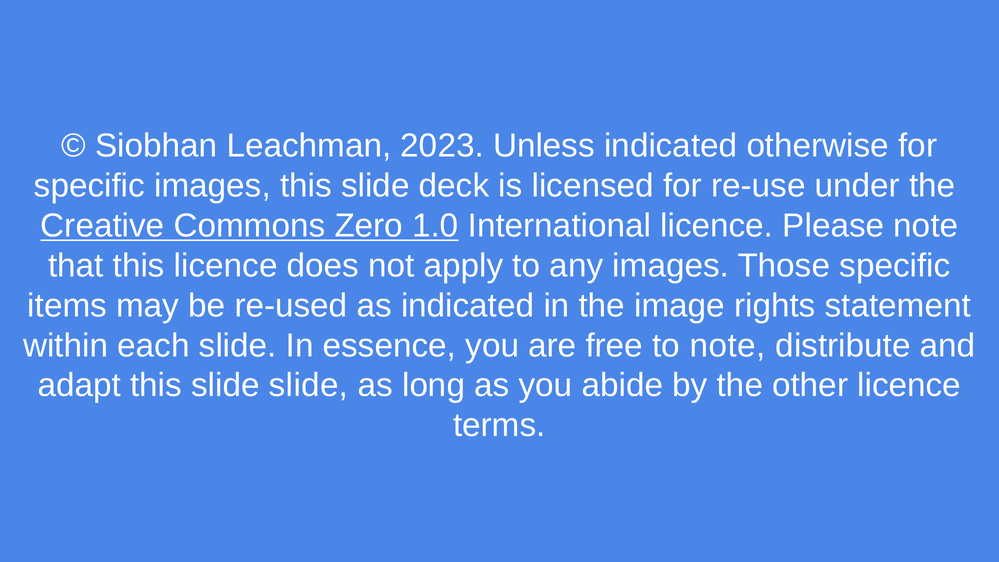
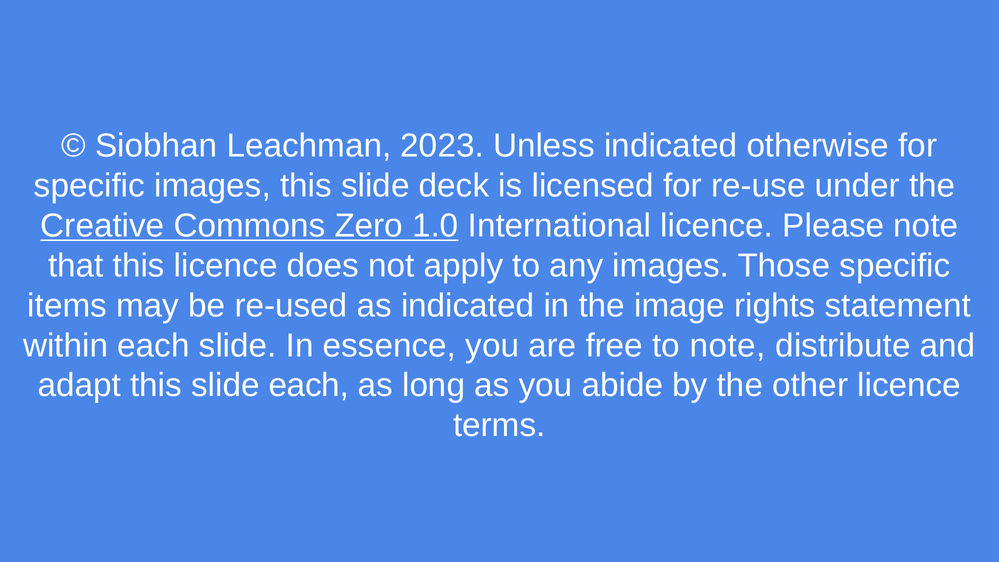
slide slide: slide -> each (309, 385)
